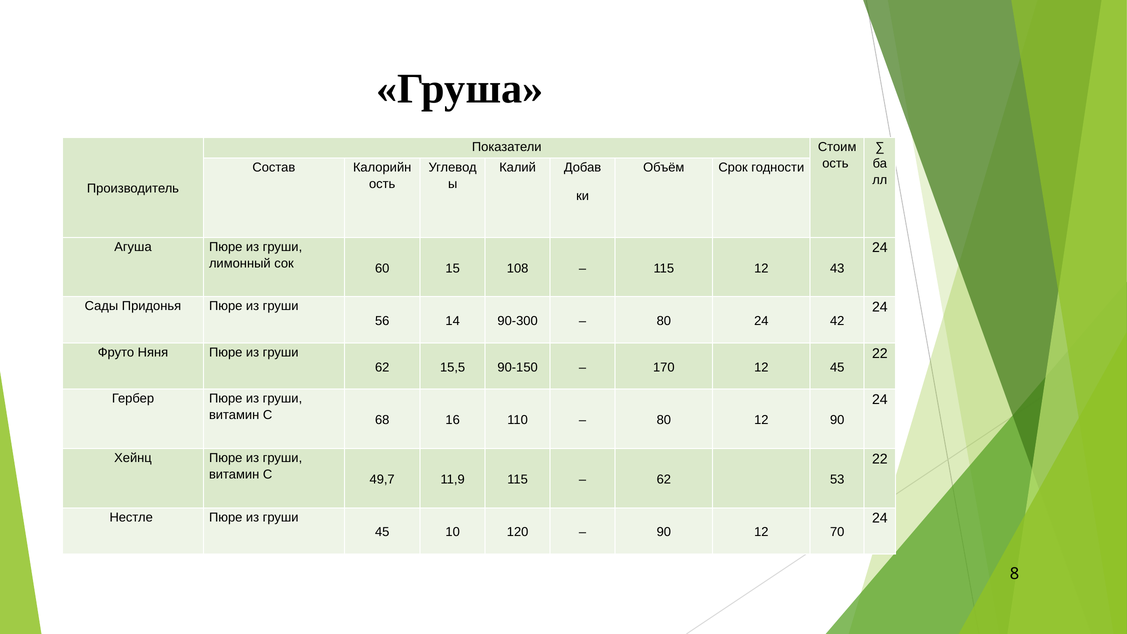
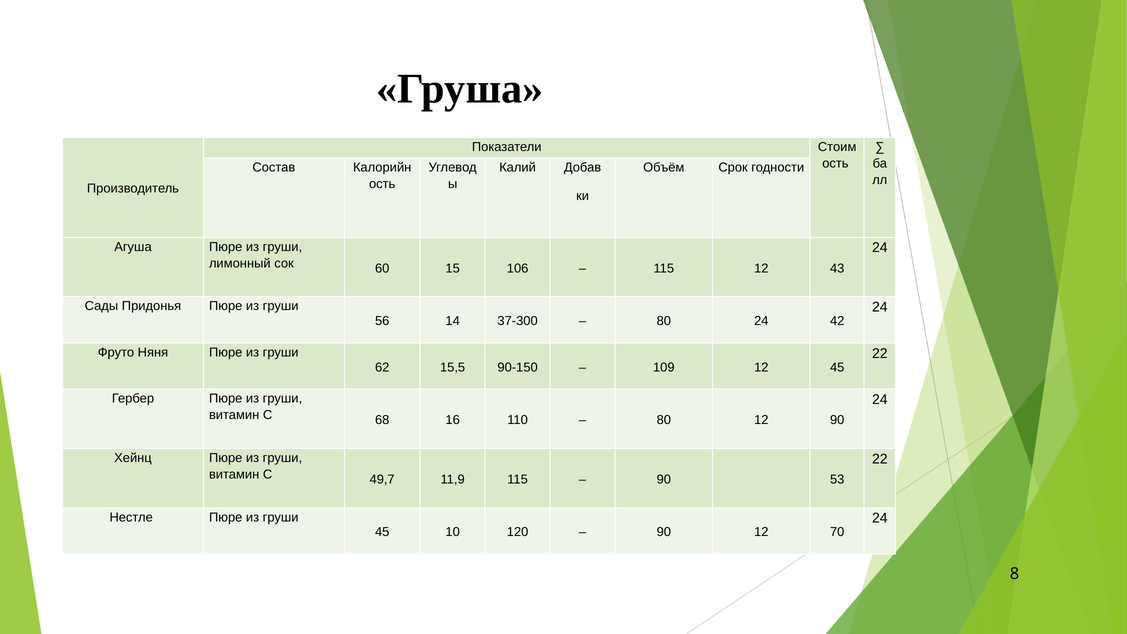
108: 108 -> 106 (518, 268)
90-300: 90-300 -> 37-300 (518, 321)
170: 170 -> 109 (664, 367)
62: 62 -> 90 (664, 479)
